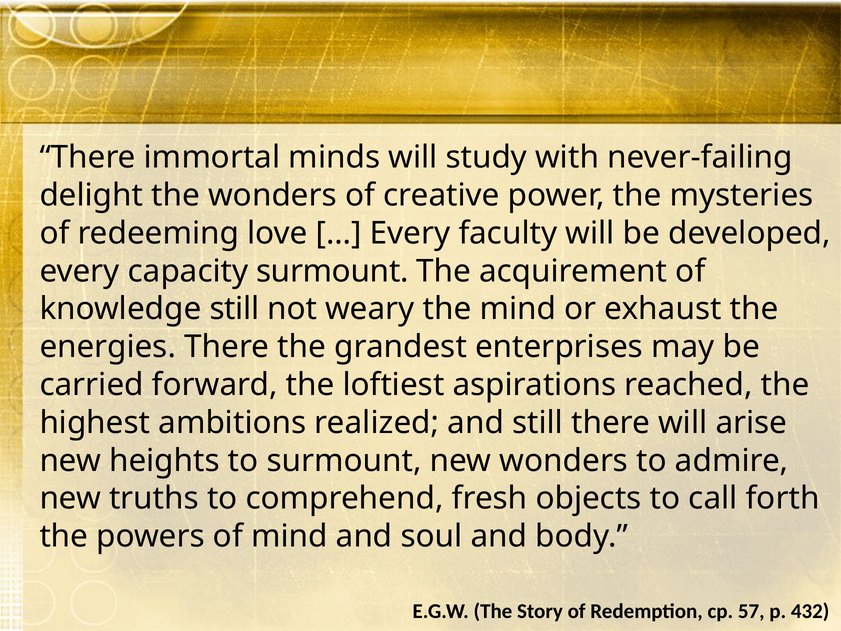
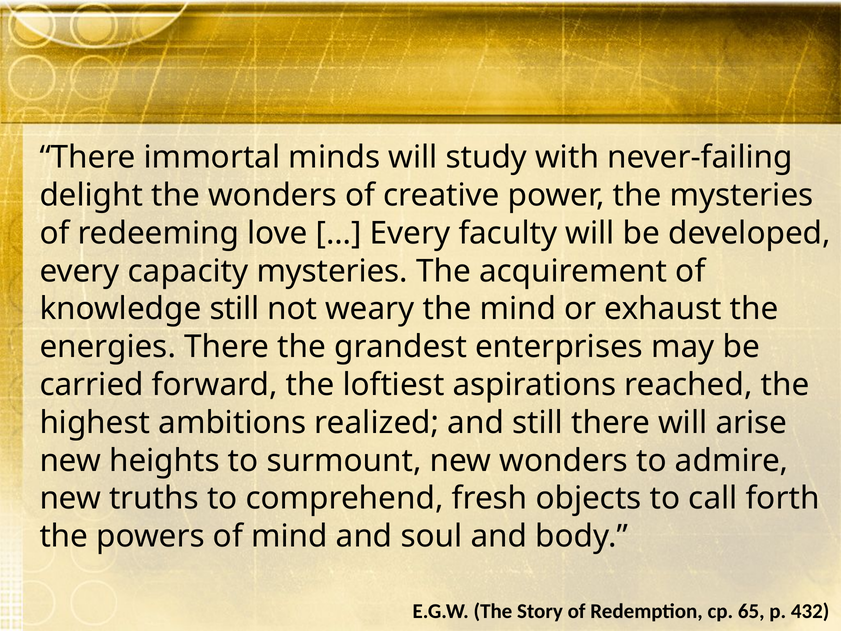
capacity surmount: surmount -> mysteries (332, 271)
57: 57 -> 65 (751, 611)
